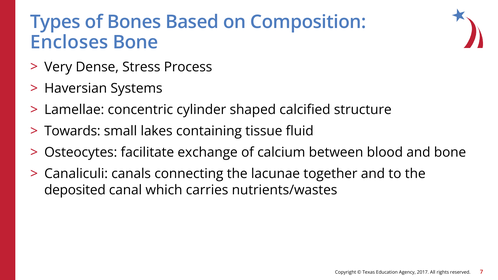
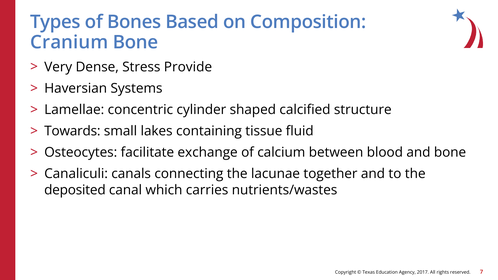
Encloses: Encloses -> Cranium (69, 42)
Process: Process -> Provide (188, 67)
